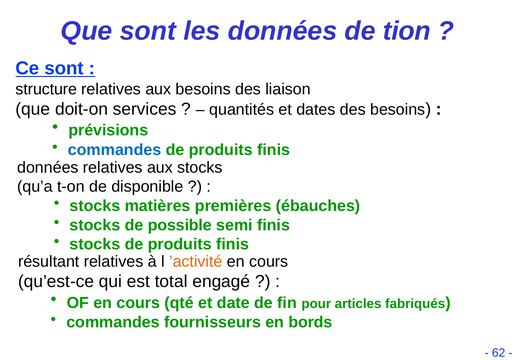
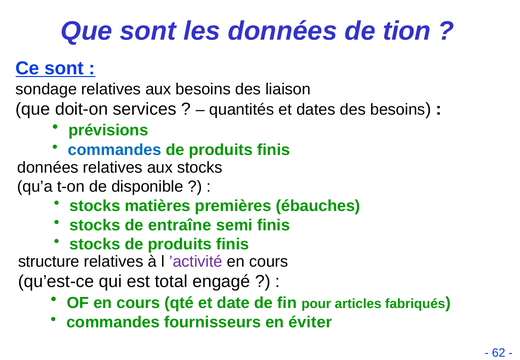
structure: structure -> sondage (46, 89)
possible: possible -> entraîne (180, 225)
résultant: résultant -> structure (49, 261)
’activité colour: orange -> purple (196, 261)
bords: bords -> éviter (310, 322)
